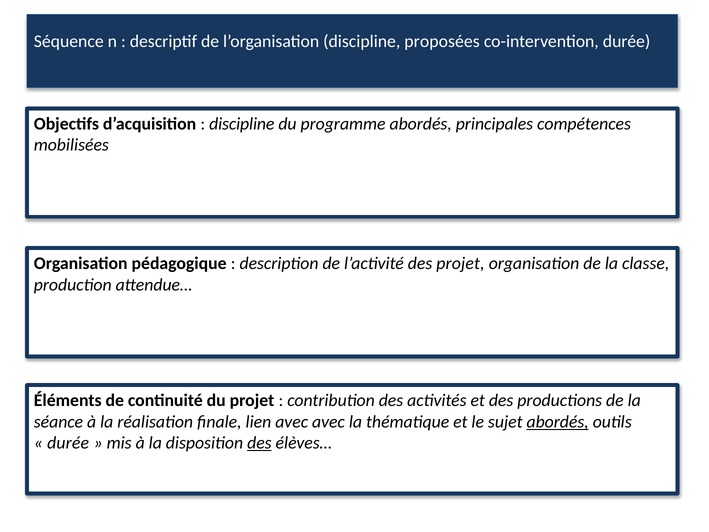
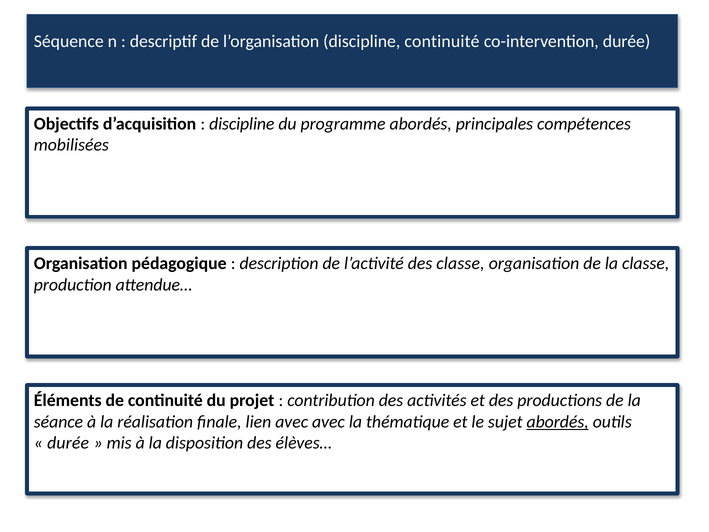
discipline proposées: proposées -> continuité (442, 42)
des projet: projet -> classe (460, 263)
des underline: present -> none (259, 443)
